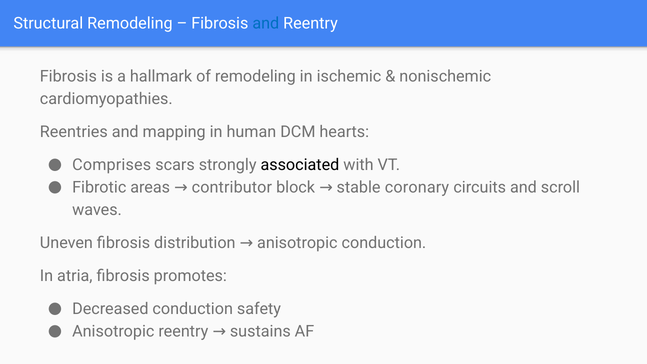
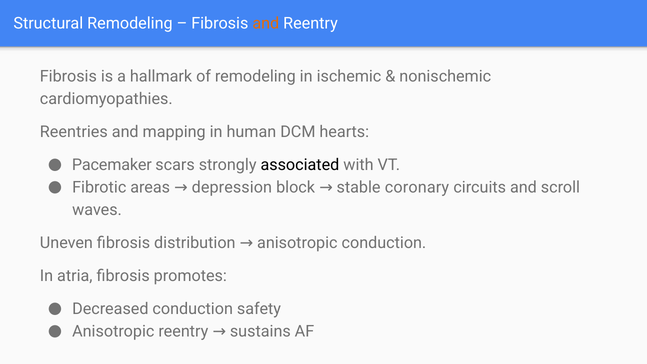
and colour: blue -> orange (266, 24)
Comprises: Comprises -> Pacemaker (112, 165)
contributor: contributor -> depression (232, 187)
